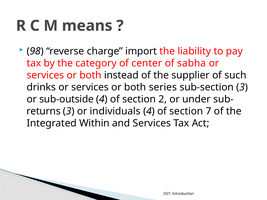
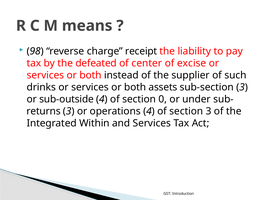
import: import -> receipt (141, 51)
category: category -> defeated (96, 63)
sabha: sabha -> excise (192, 63)
series: series -> assets (163, 87)
2: 2 -> 0 (163, 99)
individuals: individuals -> operations (115, 111)
section 7: 7 -> 3 (209, 111)
